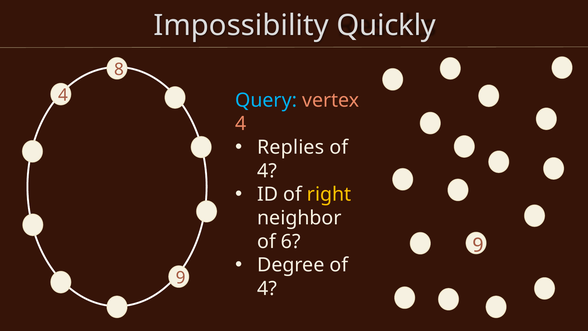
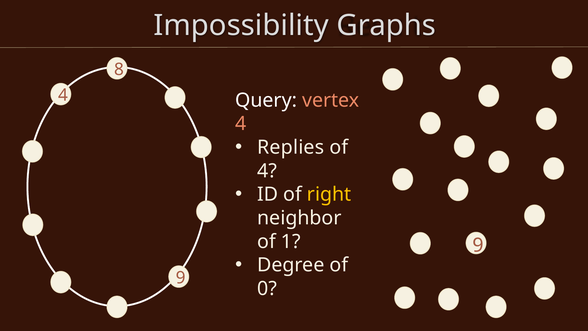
Quickly: Quickly -> Graphs (386, 25)
Query colour: light blue -> white (266, 100)
6: 6 -> 1 (291, 241)
4: 4 -> 0 (267, 288)
